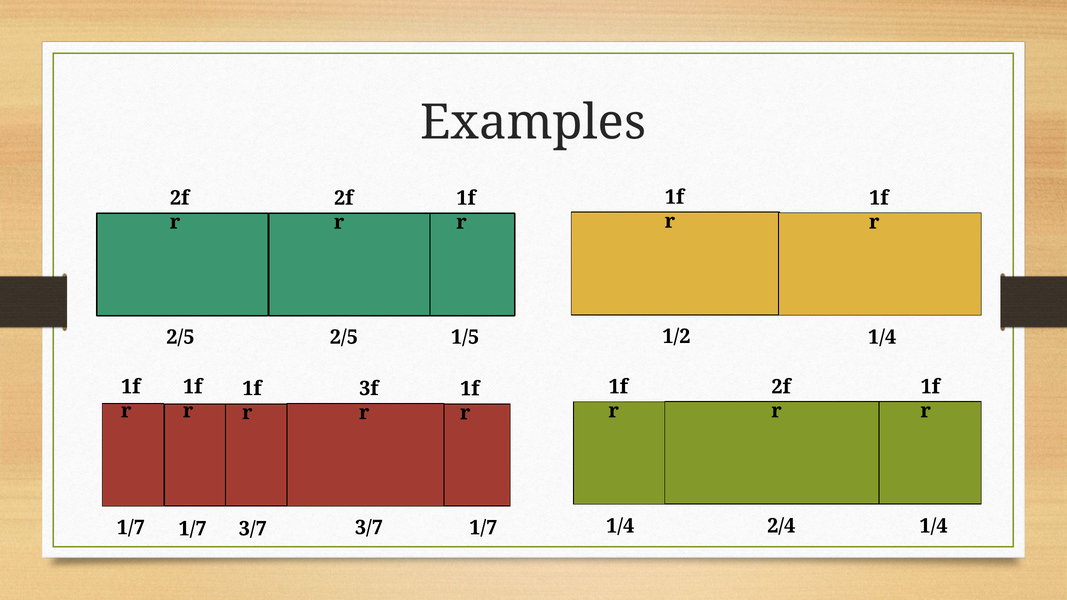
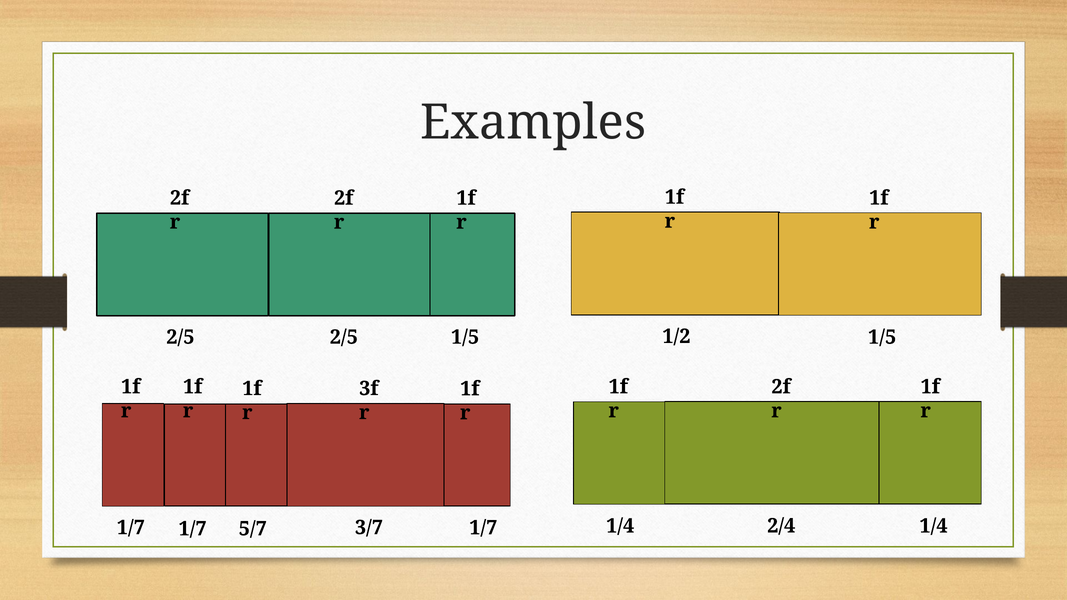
1/2 1/4: 1/4 -> 1/5 (882, 337)
3/7: 3/7 -> 5/7 (253, 529)
